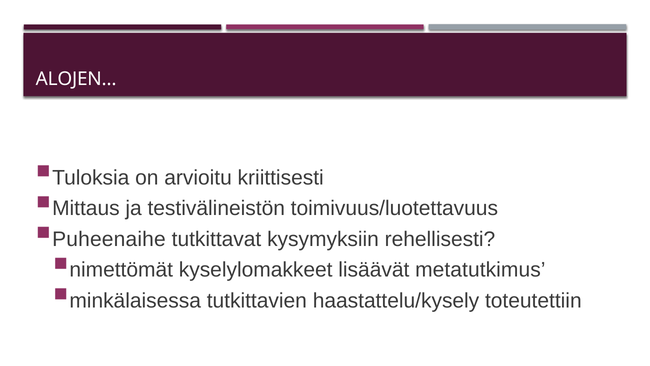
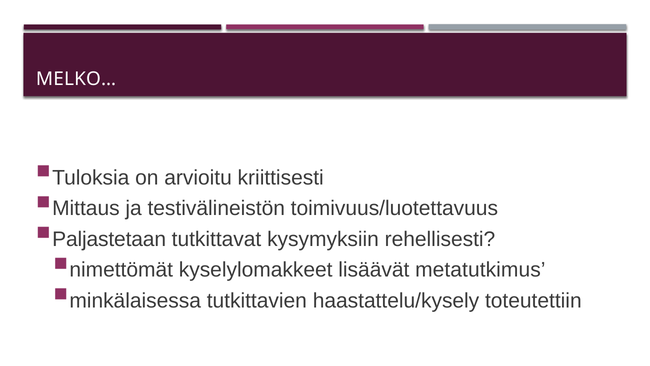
ALOJEN…: ALOJEN… -> MELKO… (76, 79)
Puheenaihe: Puheenaihe -> Paljastetaan (109, 239)
